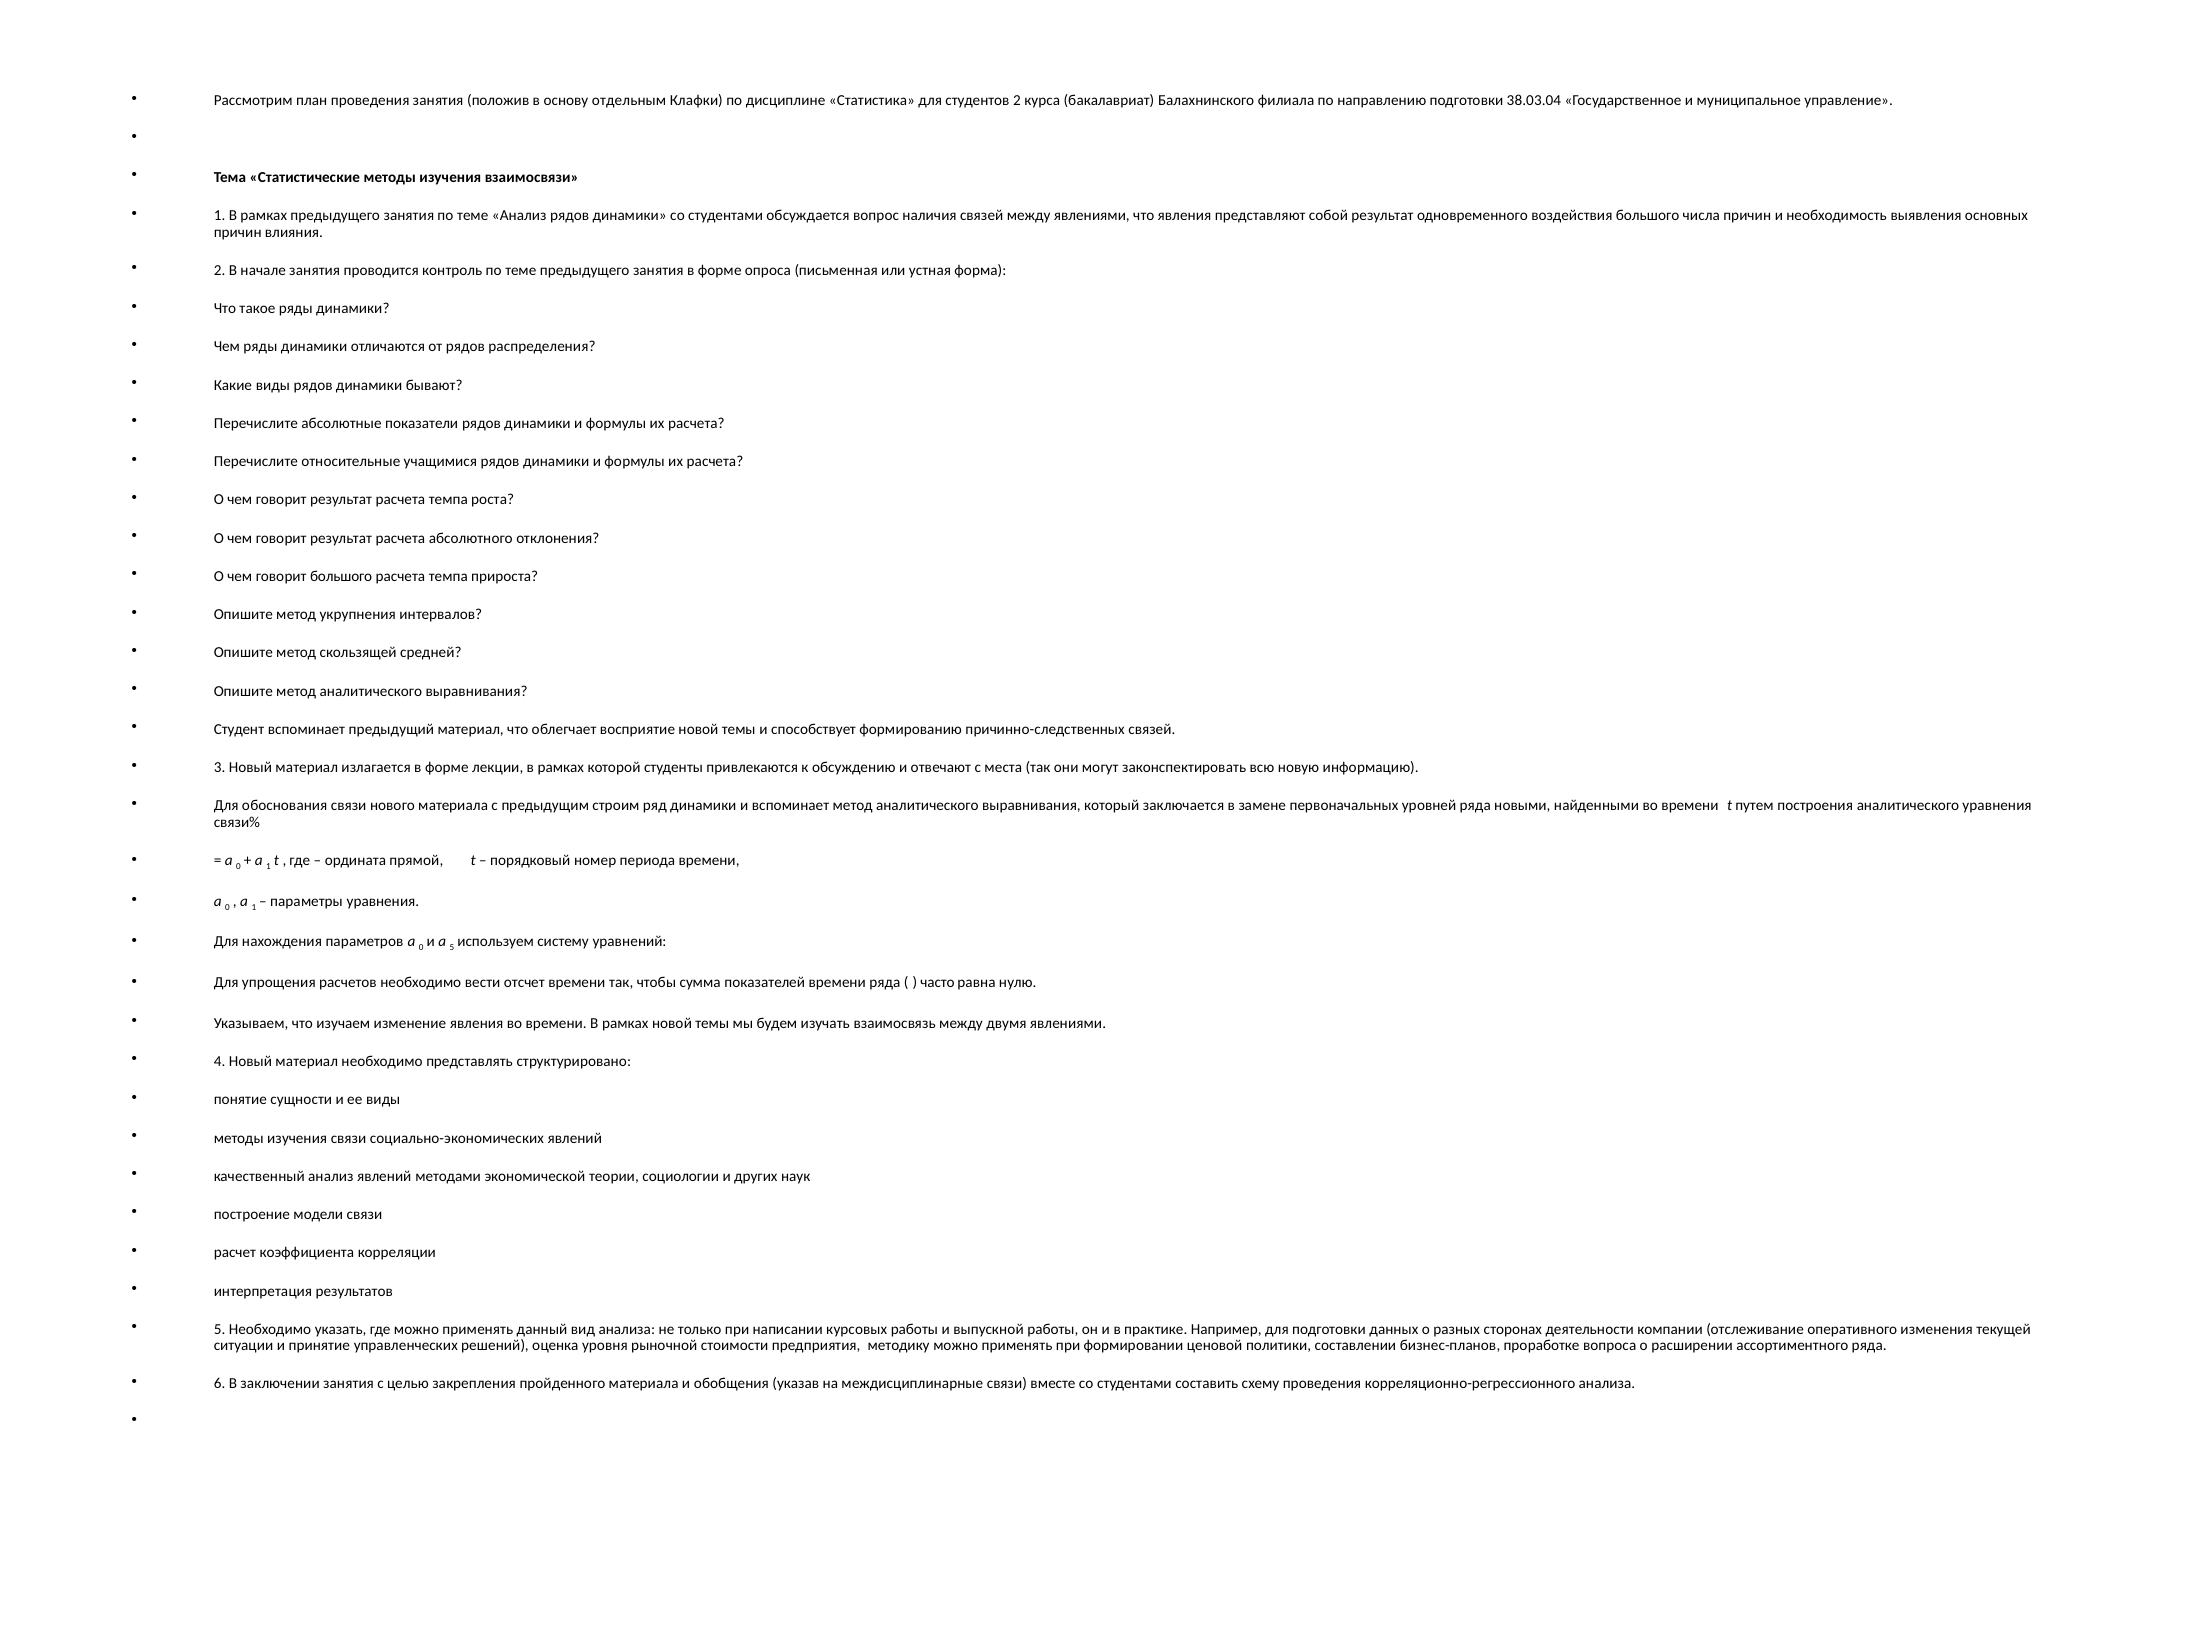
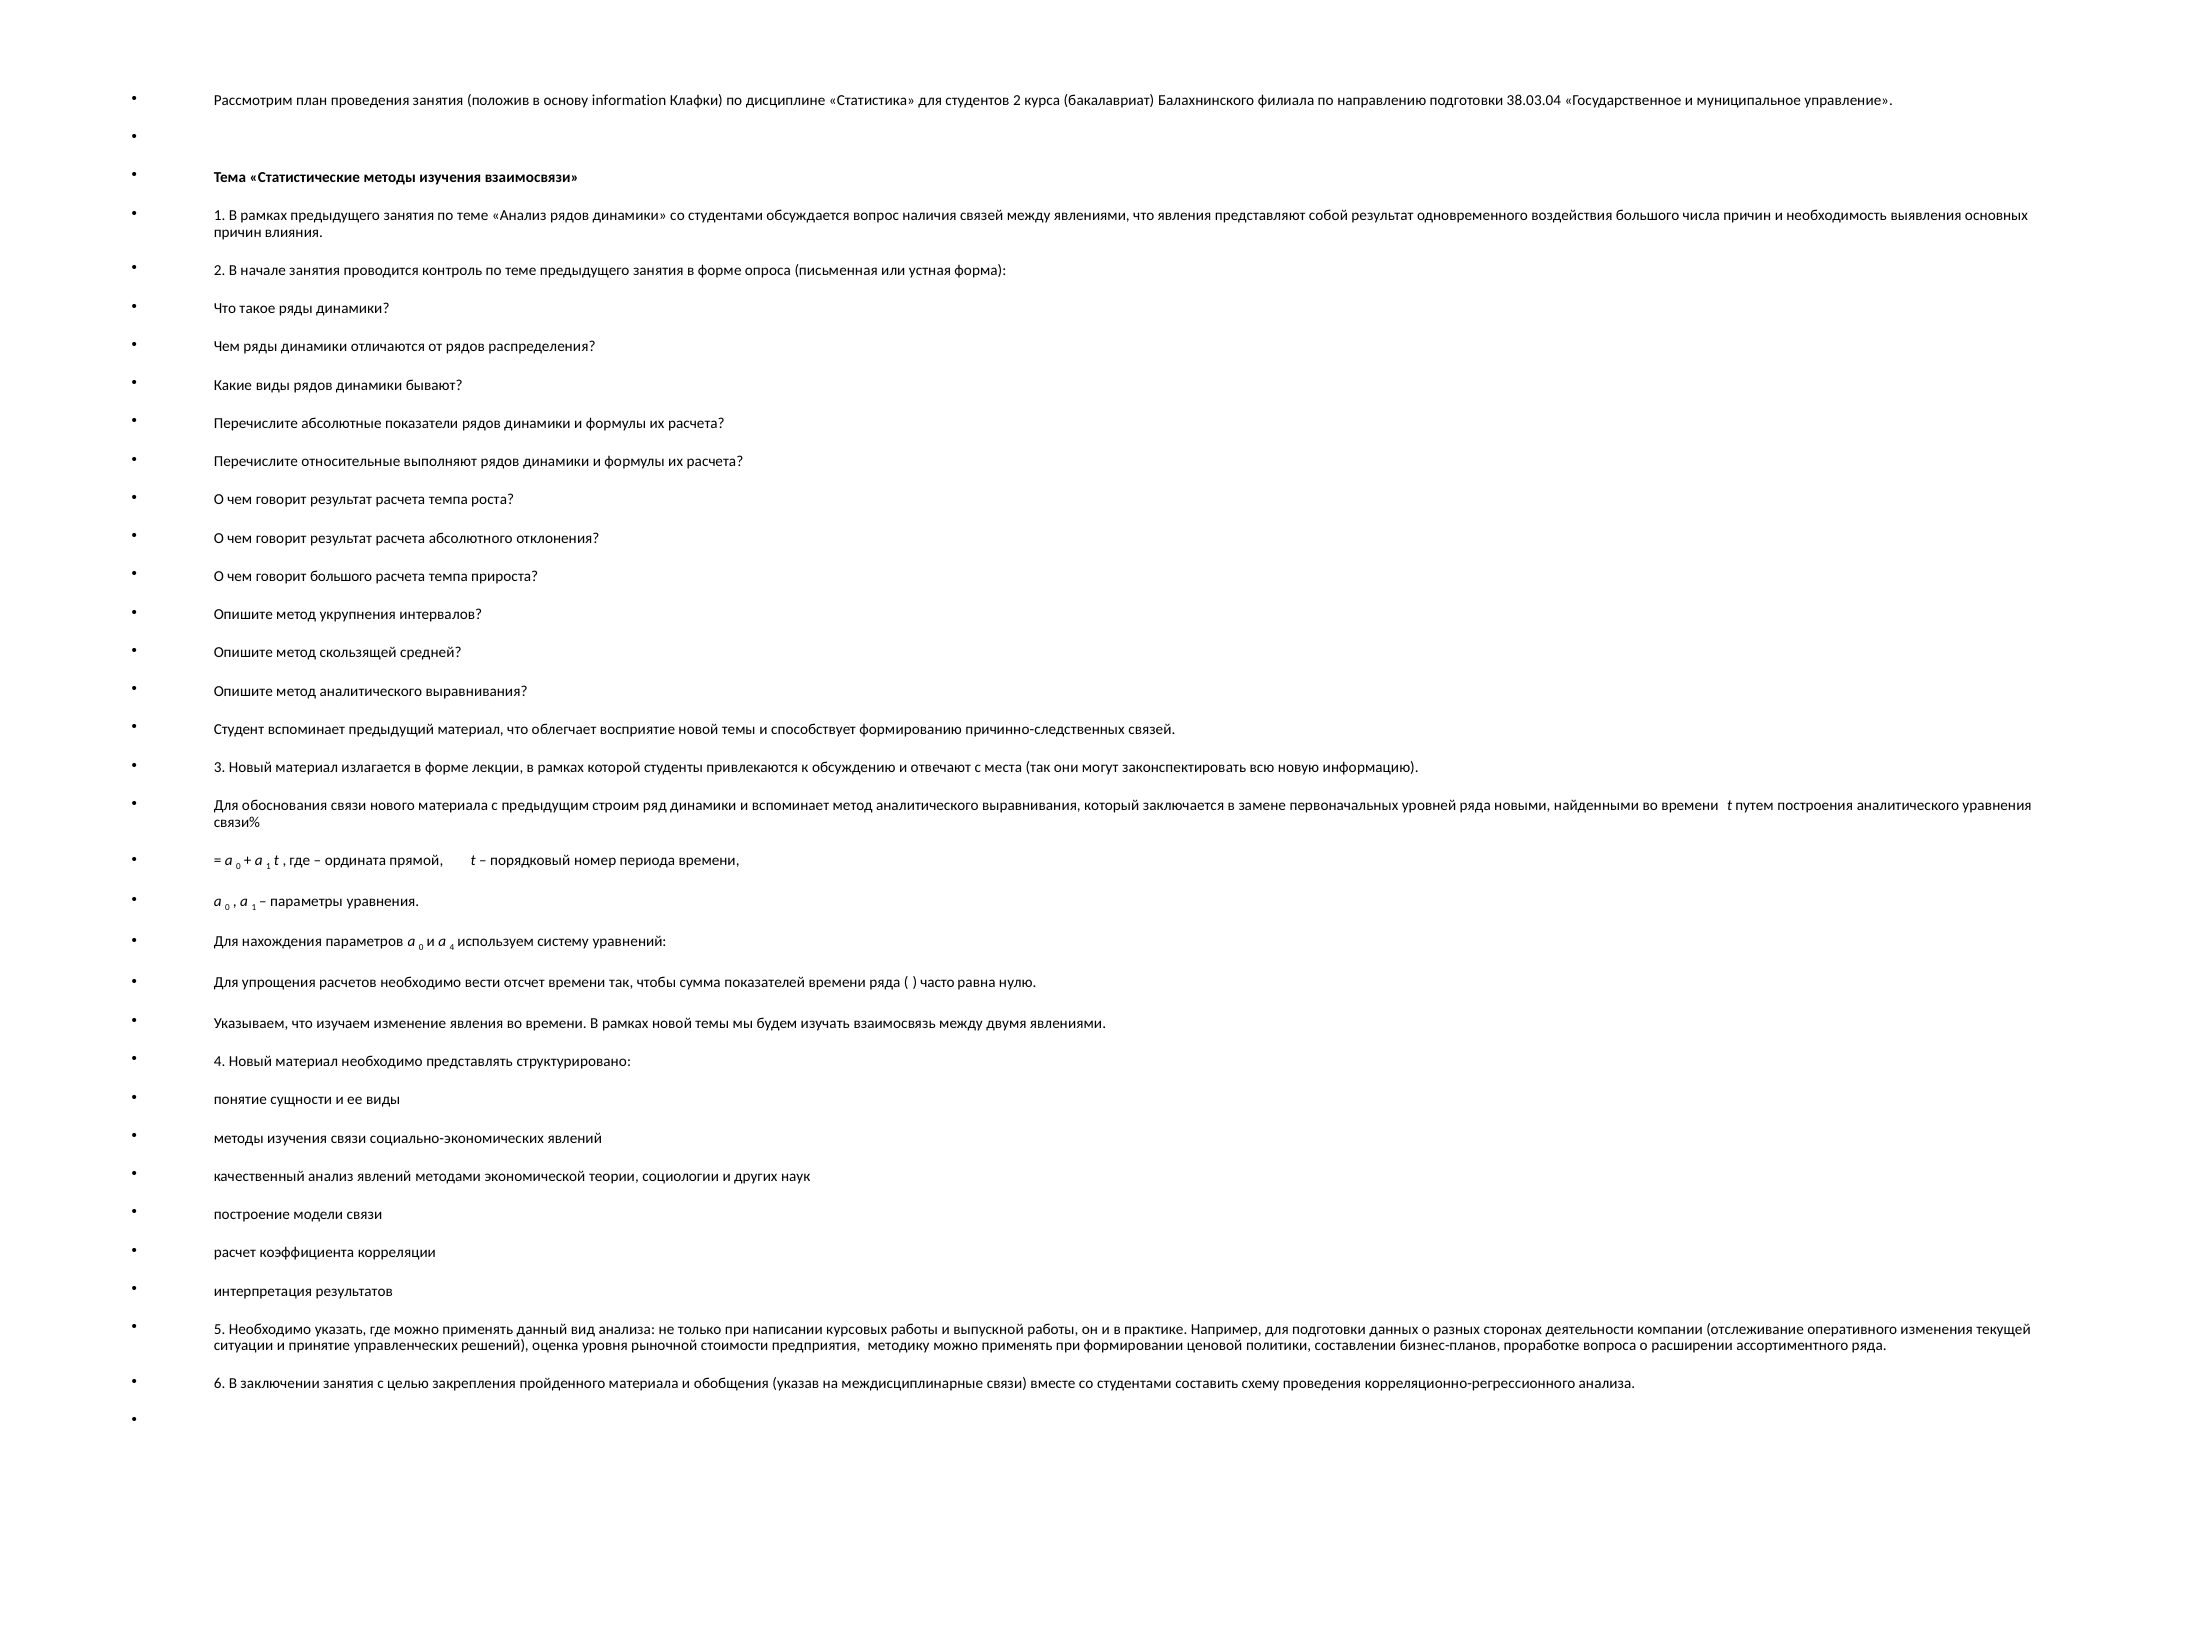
отдельным: отдельным -> information (629, 101)
учащимися: учащимися -> выполняют (440, 462)
a 5: 5 -> 4 (452, 948)
